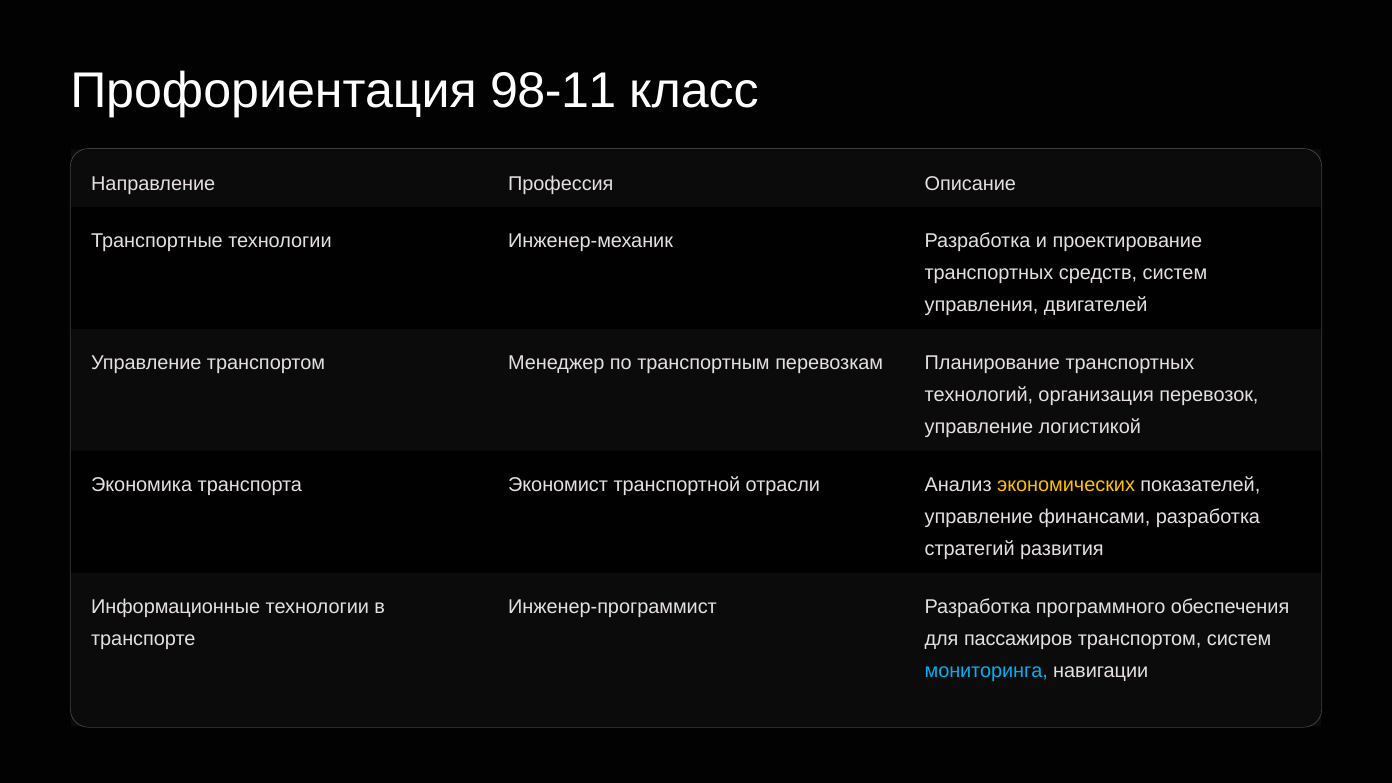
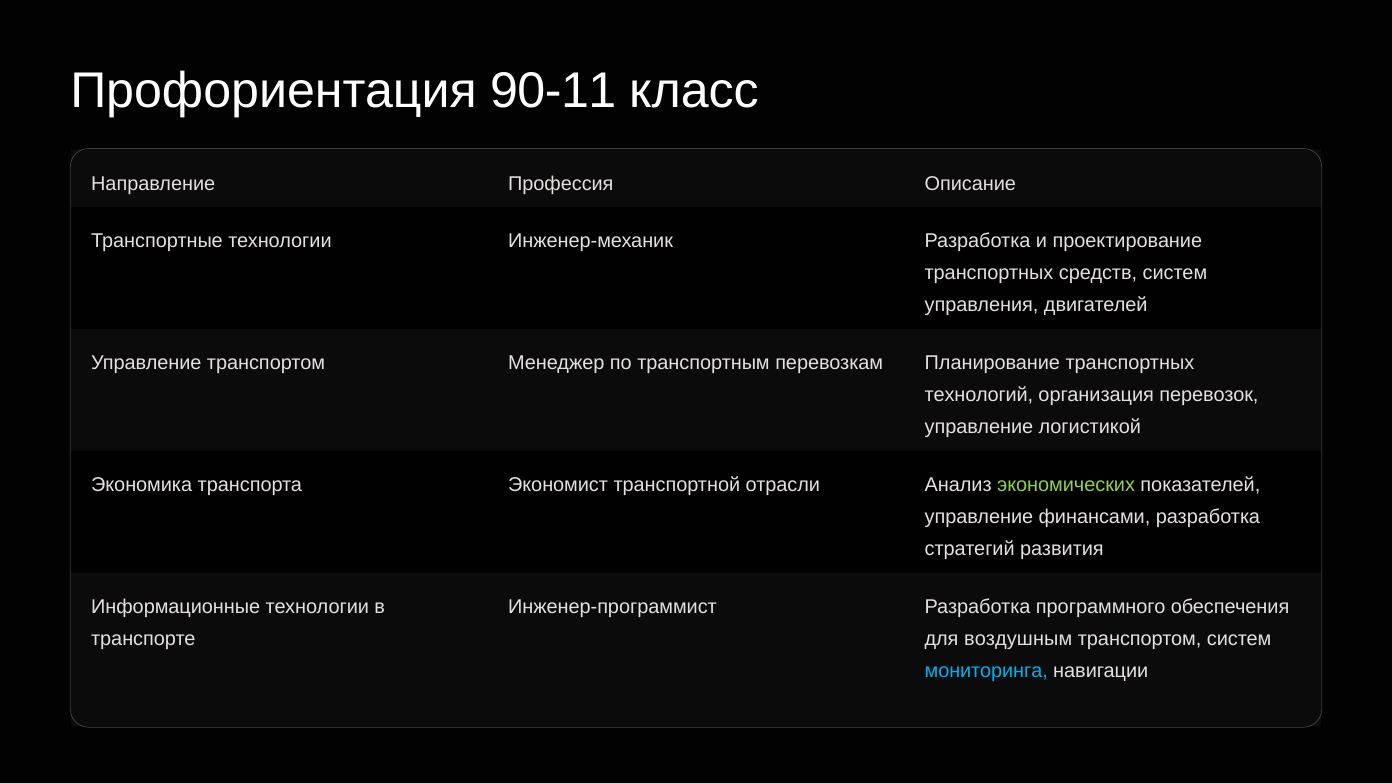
98-11: 98-11 -> 90-11 (553, 91)
экономических colour: yellow -> light green (1066, 485)
пассажиров: пассажиров -> воздушным (1018, 639)
